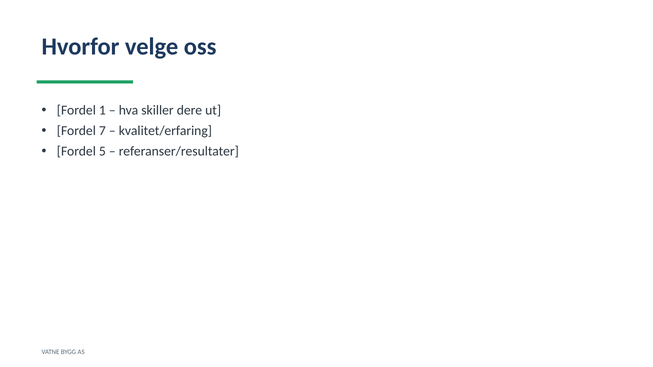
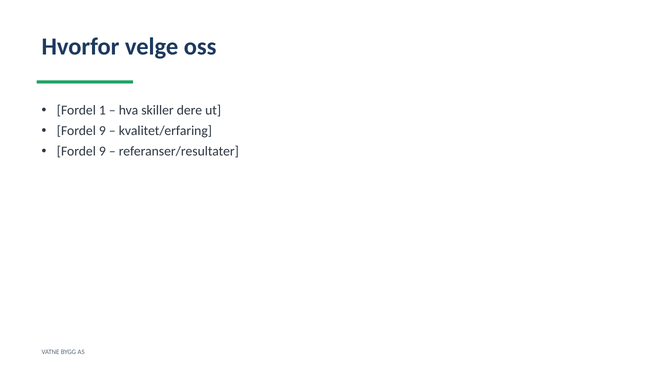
7: 7 -> 9 (102, 131)
5: 5 -> 9 (102, 151)
